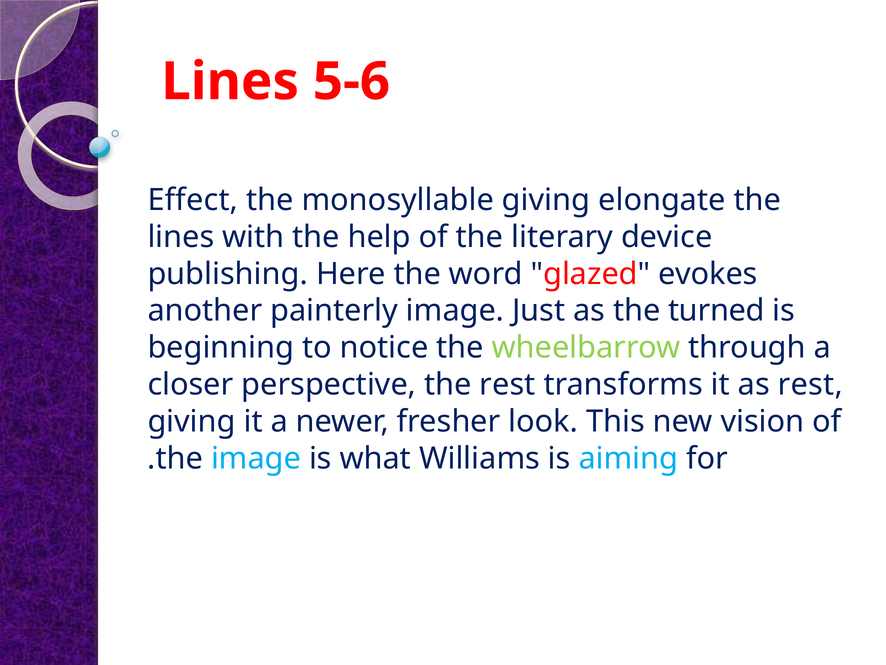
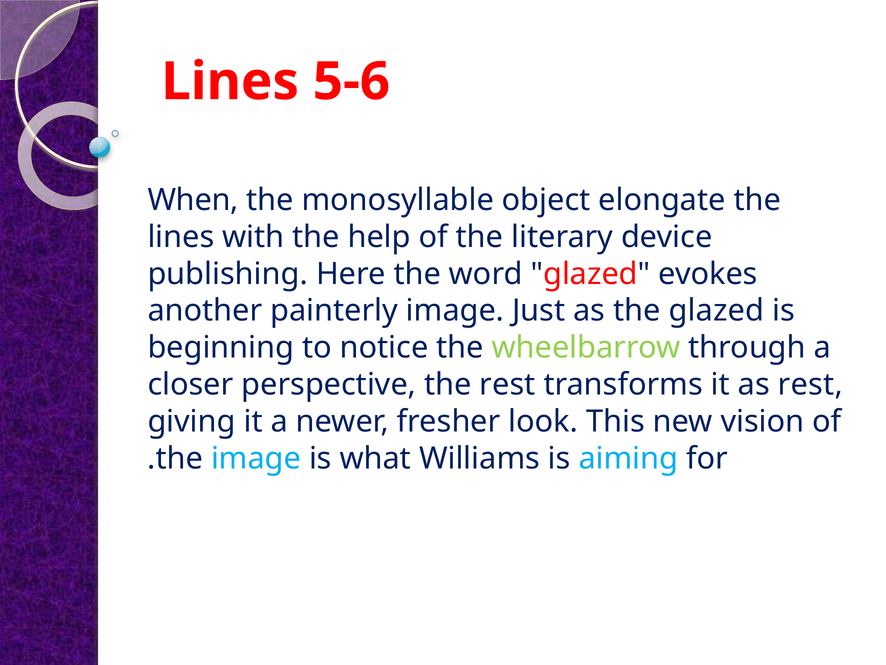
Effect: Effect -> When (193, 200)
monosyllable giving: giving -> object (546, 200)
the turned: turned -> glazed (716, 311)
